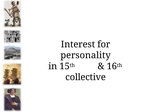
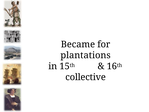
Interest: Interest -> Became (78, 44)
personality: personality -> plantations (86, 55)
